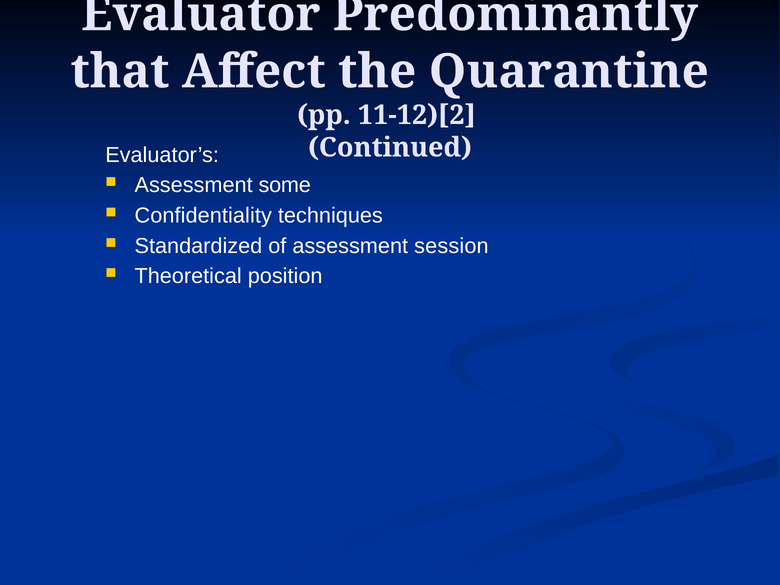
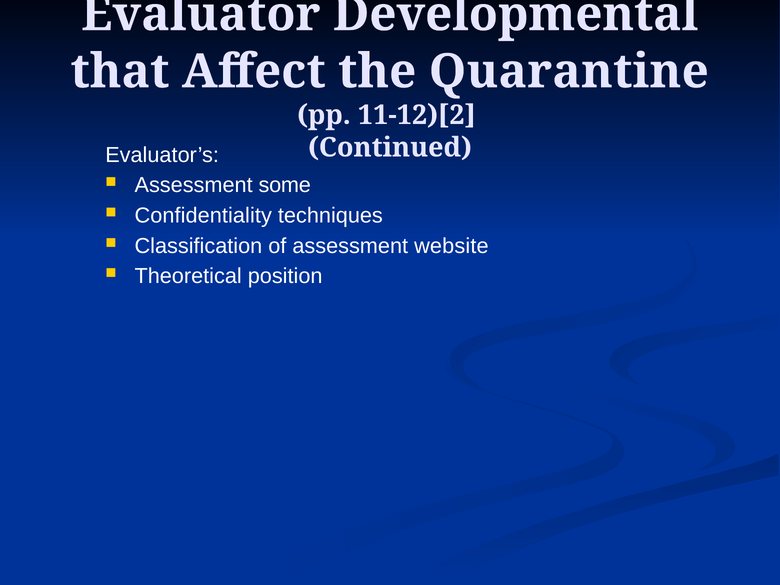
Predominantly: Predominantly -> Developmental (516, 14)
Standardized: Standardized -> Classification (198, 246)
session: session -> website (451, 246)
